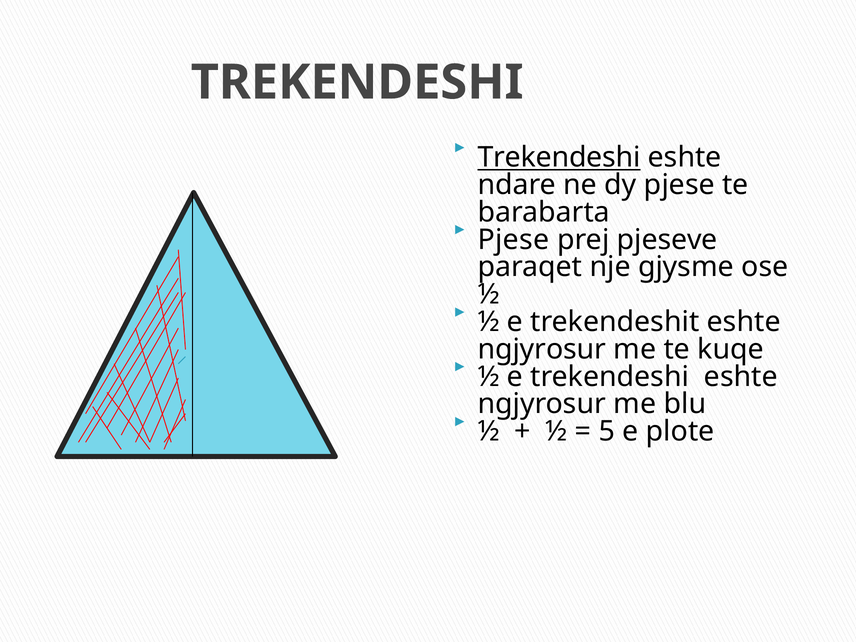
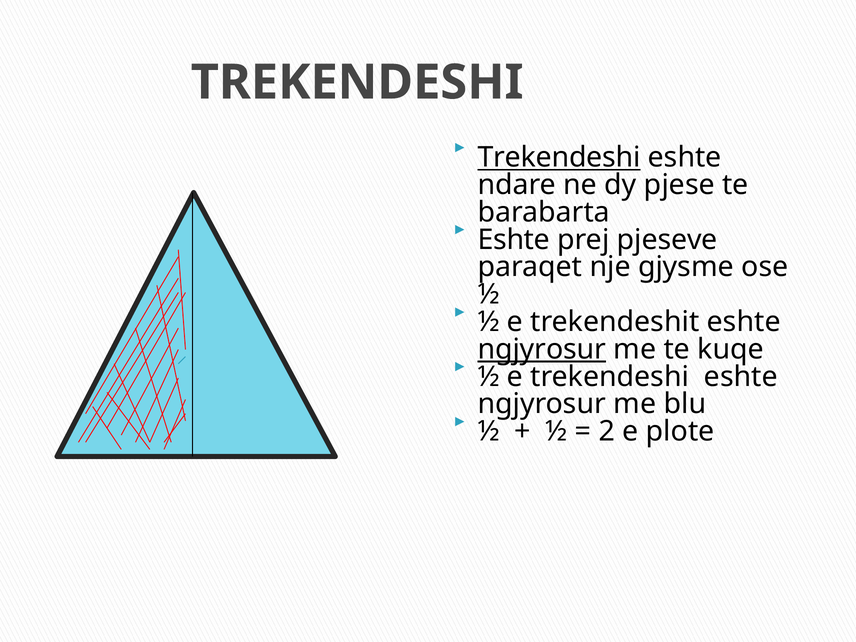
Pjese: Pjese -> Eshte (514, 240)
ngjyrosur underline: none -> present (542, 349)
5: 5 -> 2 (607, 431)
